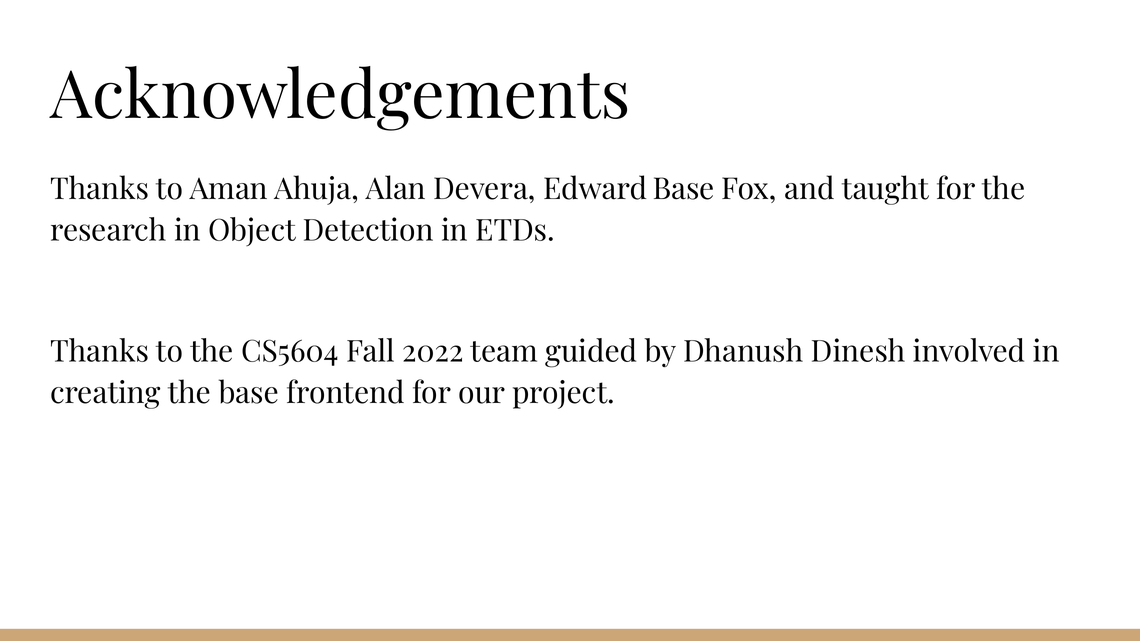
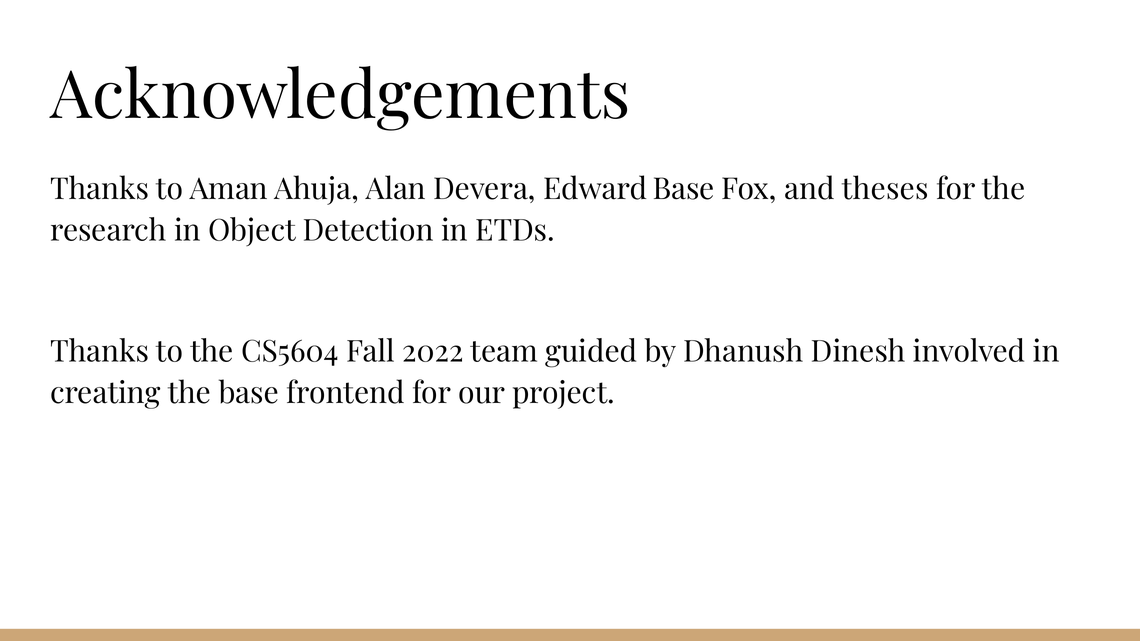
taught: taught -> theses (885, 190)
